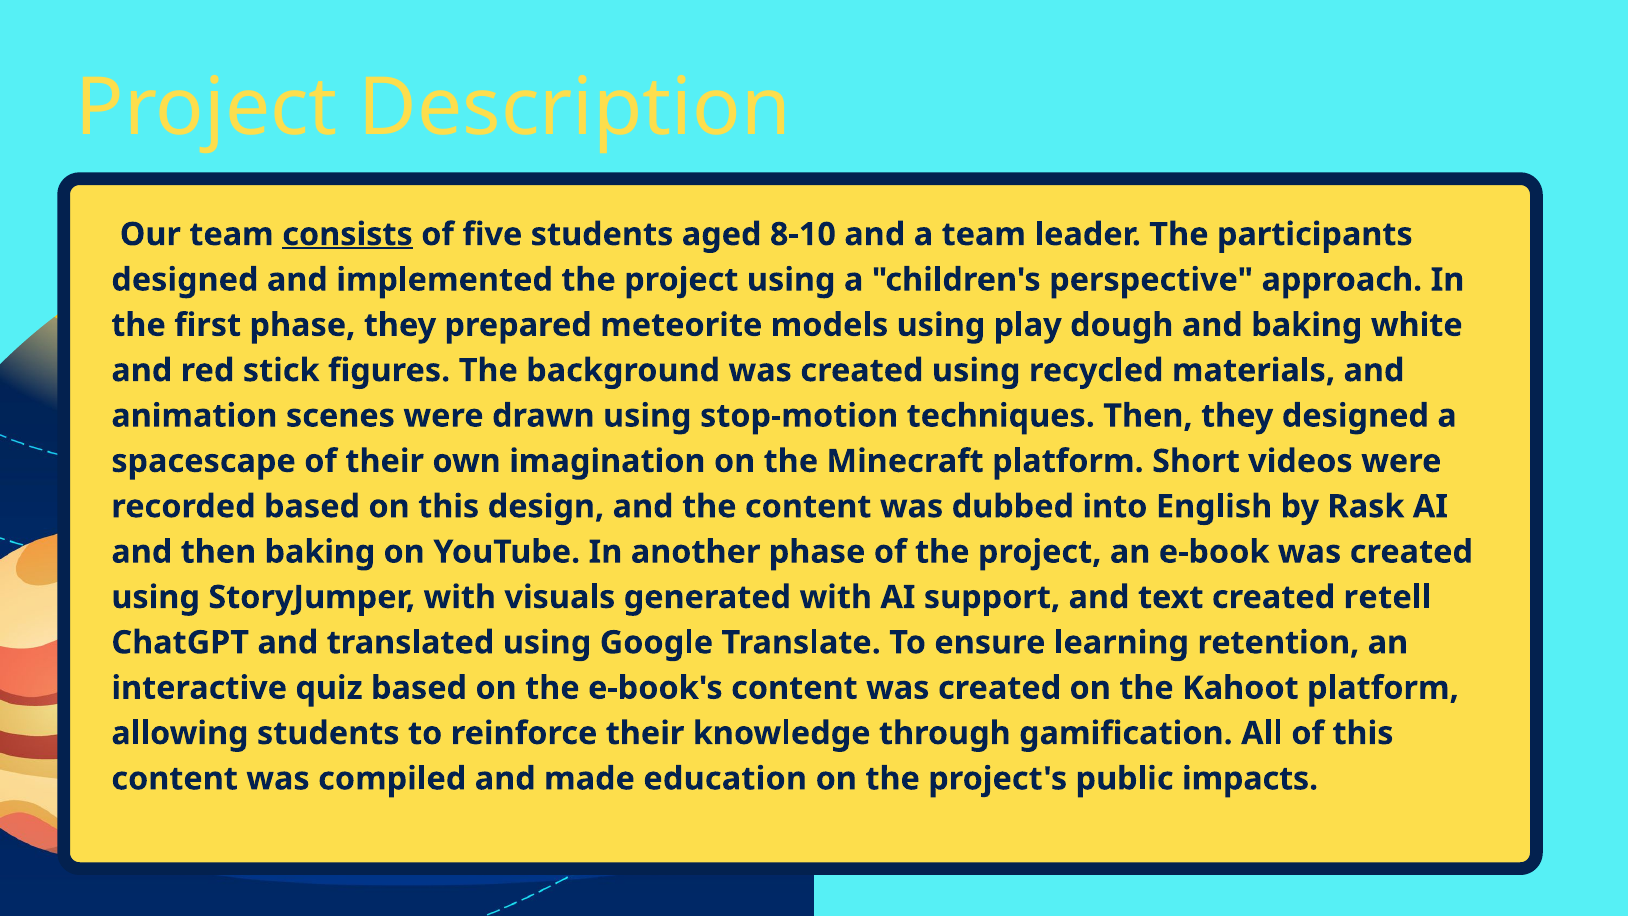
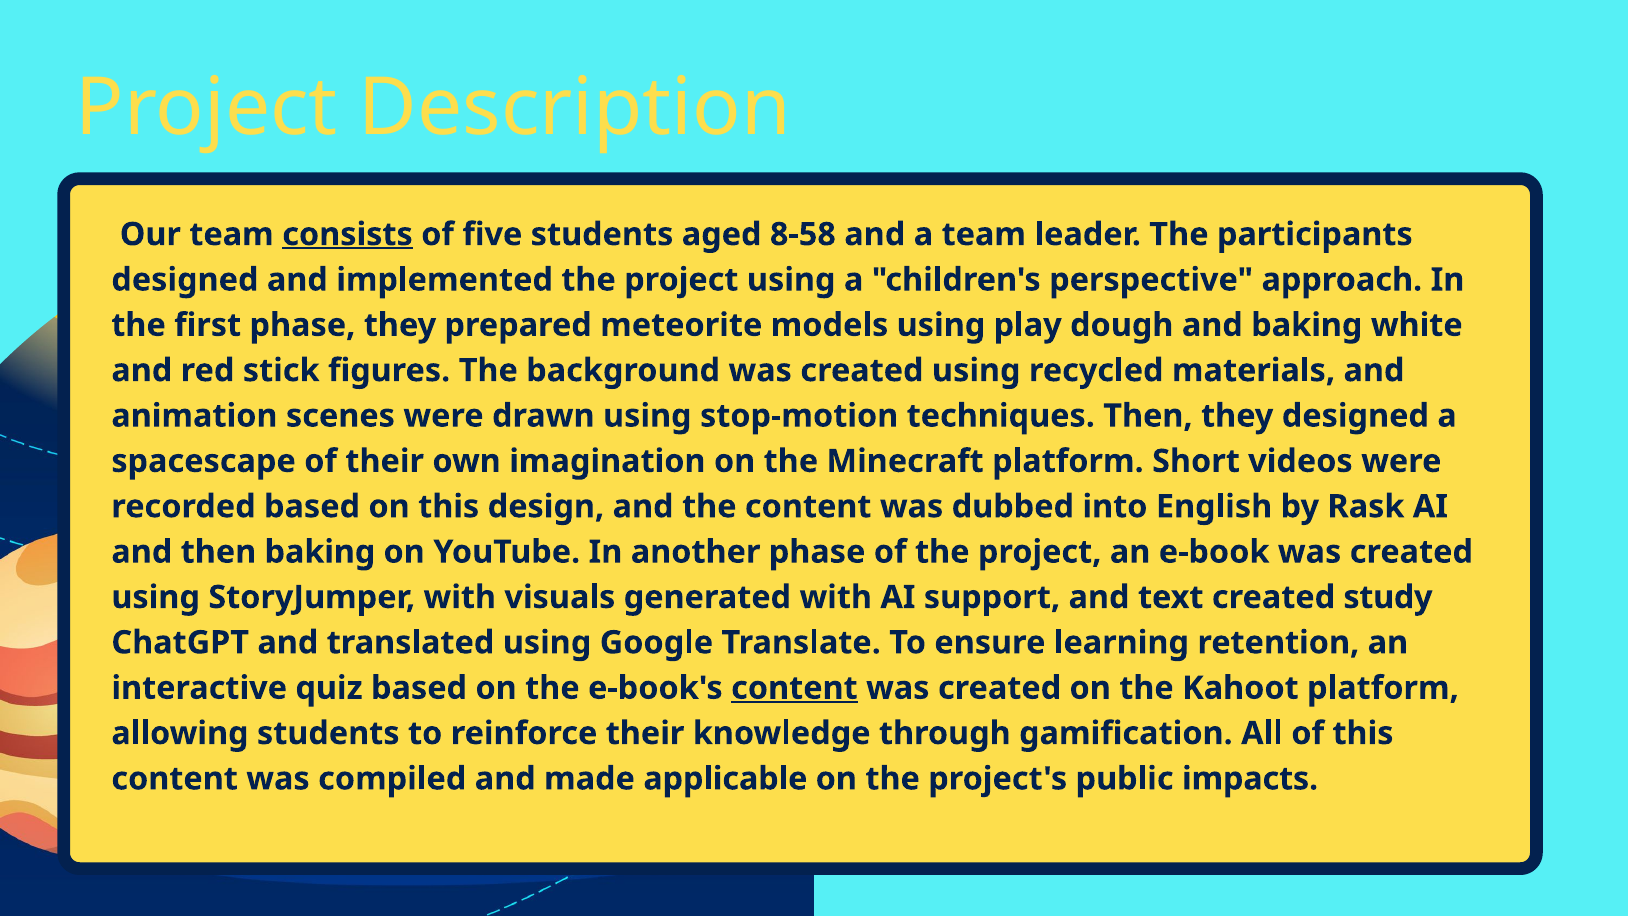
8-10: 8-10 -> 8-58 (803, 234)
retell: retell -> study (1388, 597)
content underline: none -> present (794, 688)
education: education -> applicable (725, 779)
